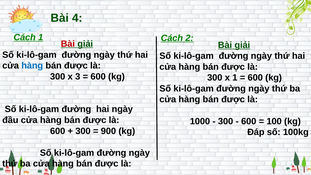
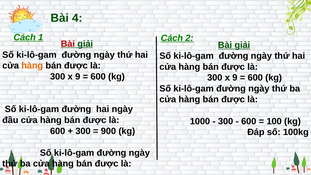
hàng colour: blue -> orange (32, 66)
3: 3 -> 9 (78, 77)
1: 1 -> 9 (235, 78)
